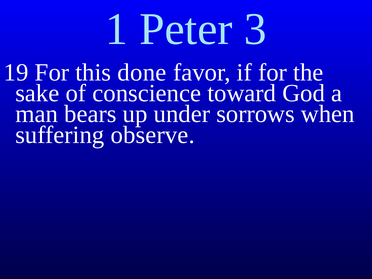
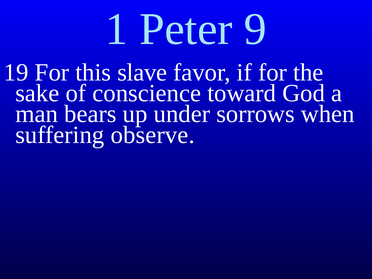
3: 3 -> 9 (255, 29)
done: done -> slave (142, 72)
